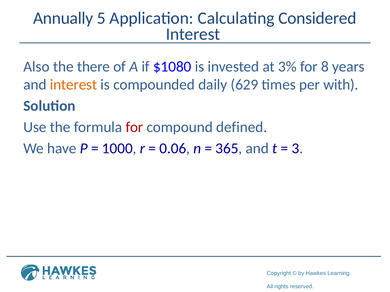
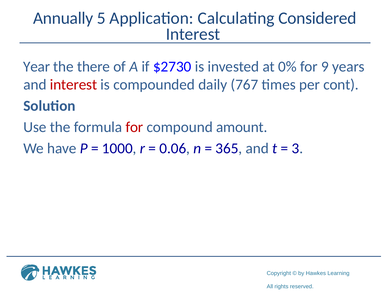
Also: Also -> Year (37, 67)
$1080: $1080 -> $2730 (172, 67)
3%: 3% -> 0% (287, 67)
8: 8 -> 9 (325, 67)
interest colour: orange -> red (73, 85)
629: 629 -> 767 (245, 85)
with: with -> cont (341, 85)
defined: defined -> amount (242, 127)
